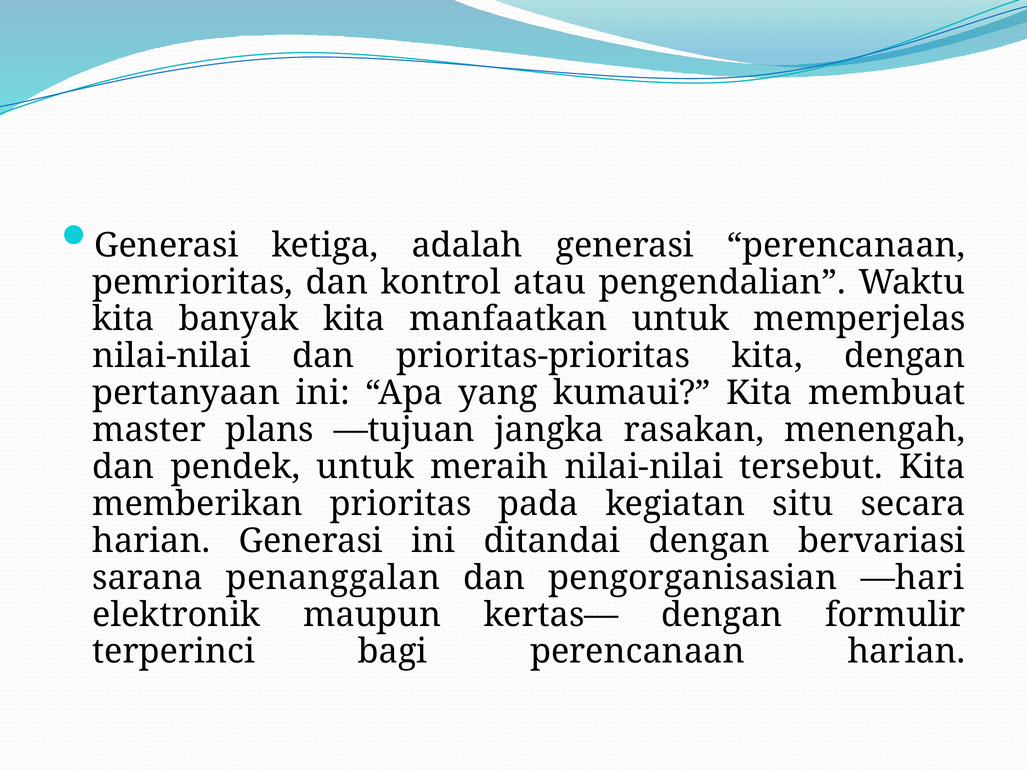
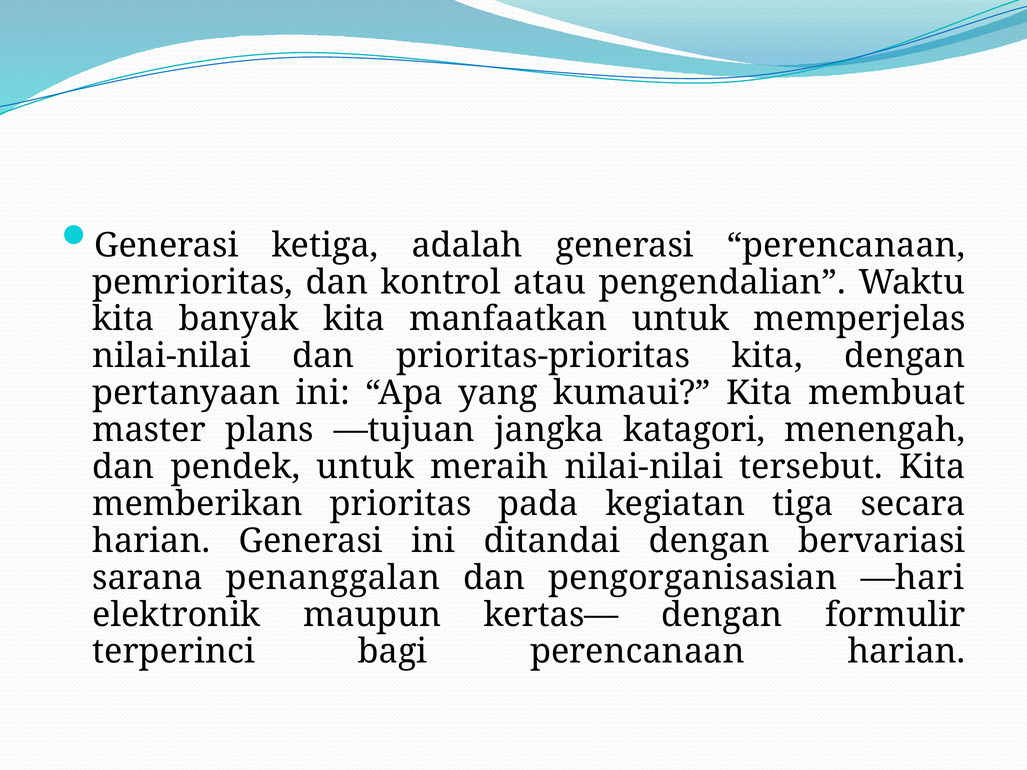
rasakan: rasakan -> katagori (694, 430)
situ: situ -> tiga (803, 504)
